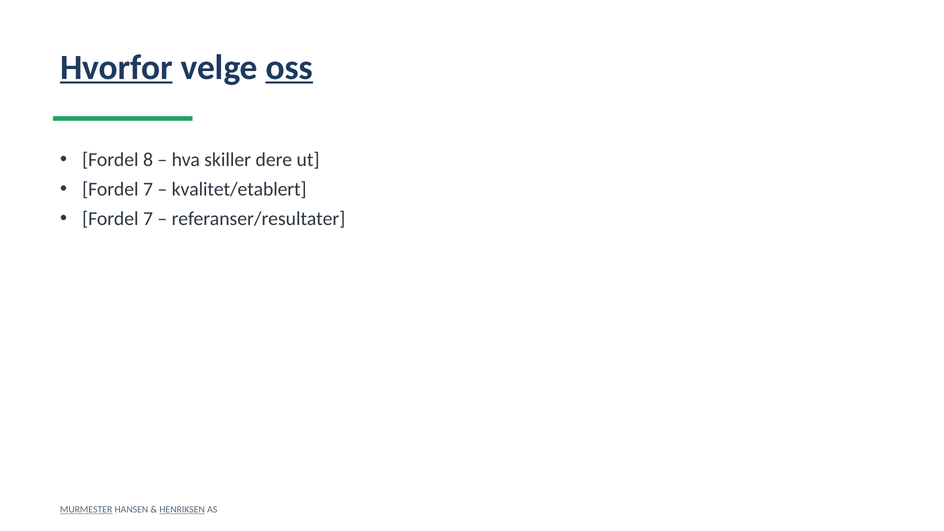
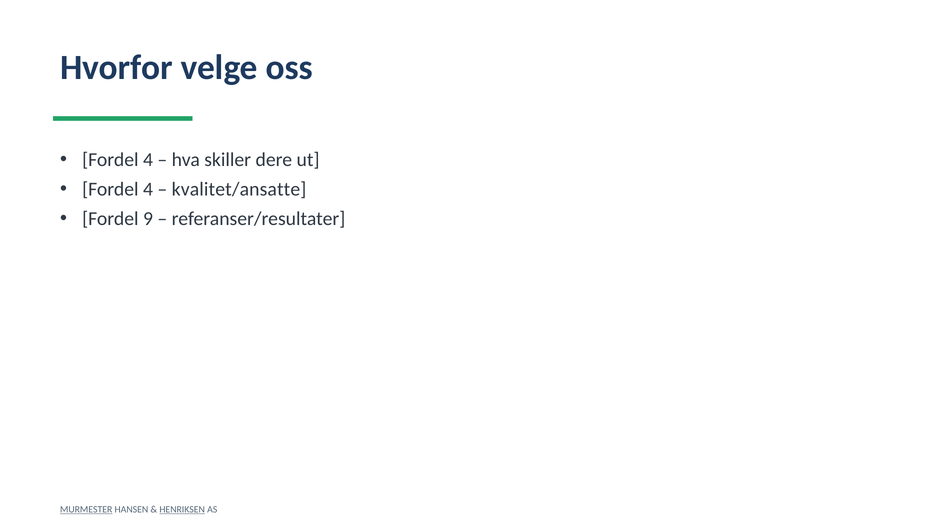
Hvorfor underline: present -> none (116, 67)
oss underline: present -> none (289, 67)
8: 8 -> 4 (148, 160)
7: 7 -> 4 (148, 189)
kvalitet/etablert: kvalitet/etablert -> kvalitet/ansatte (239, 189)
7: 7 -> 9 (148, 219)
